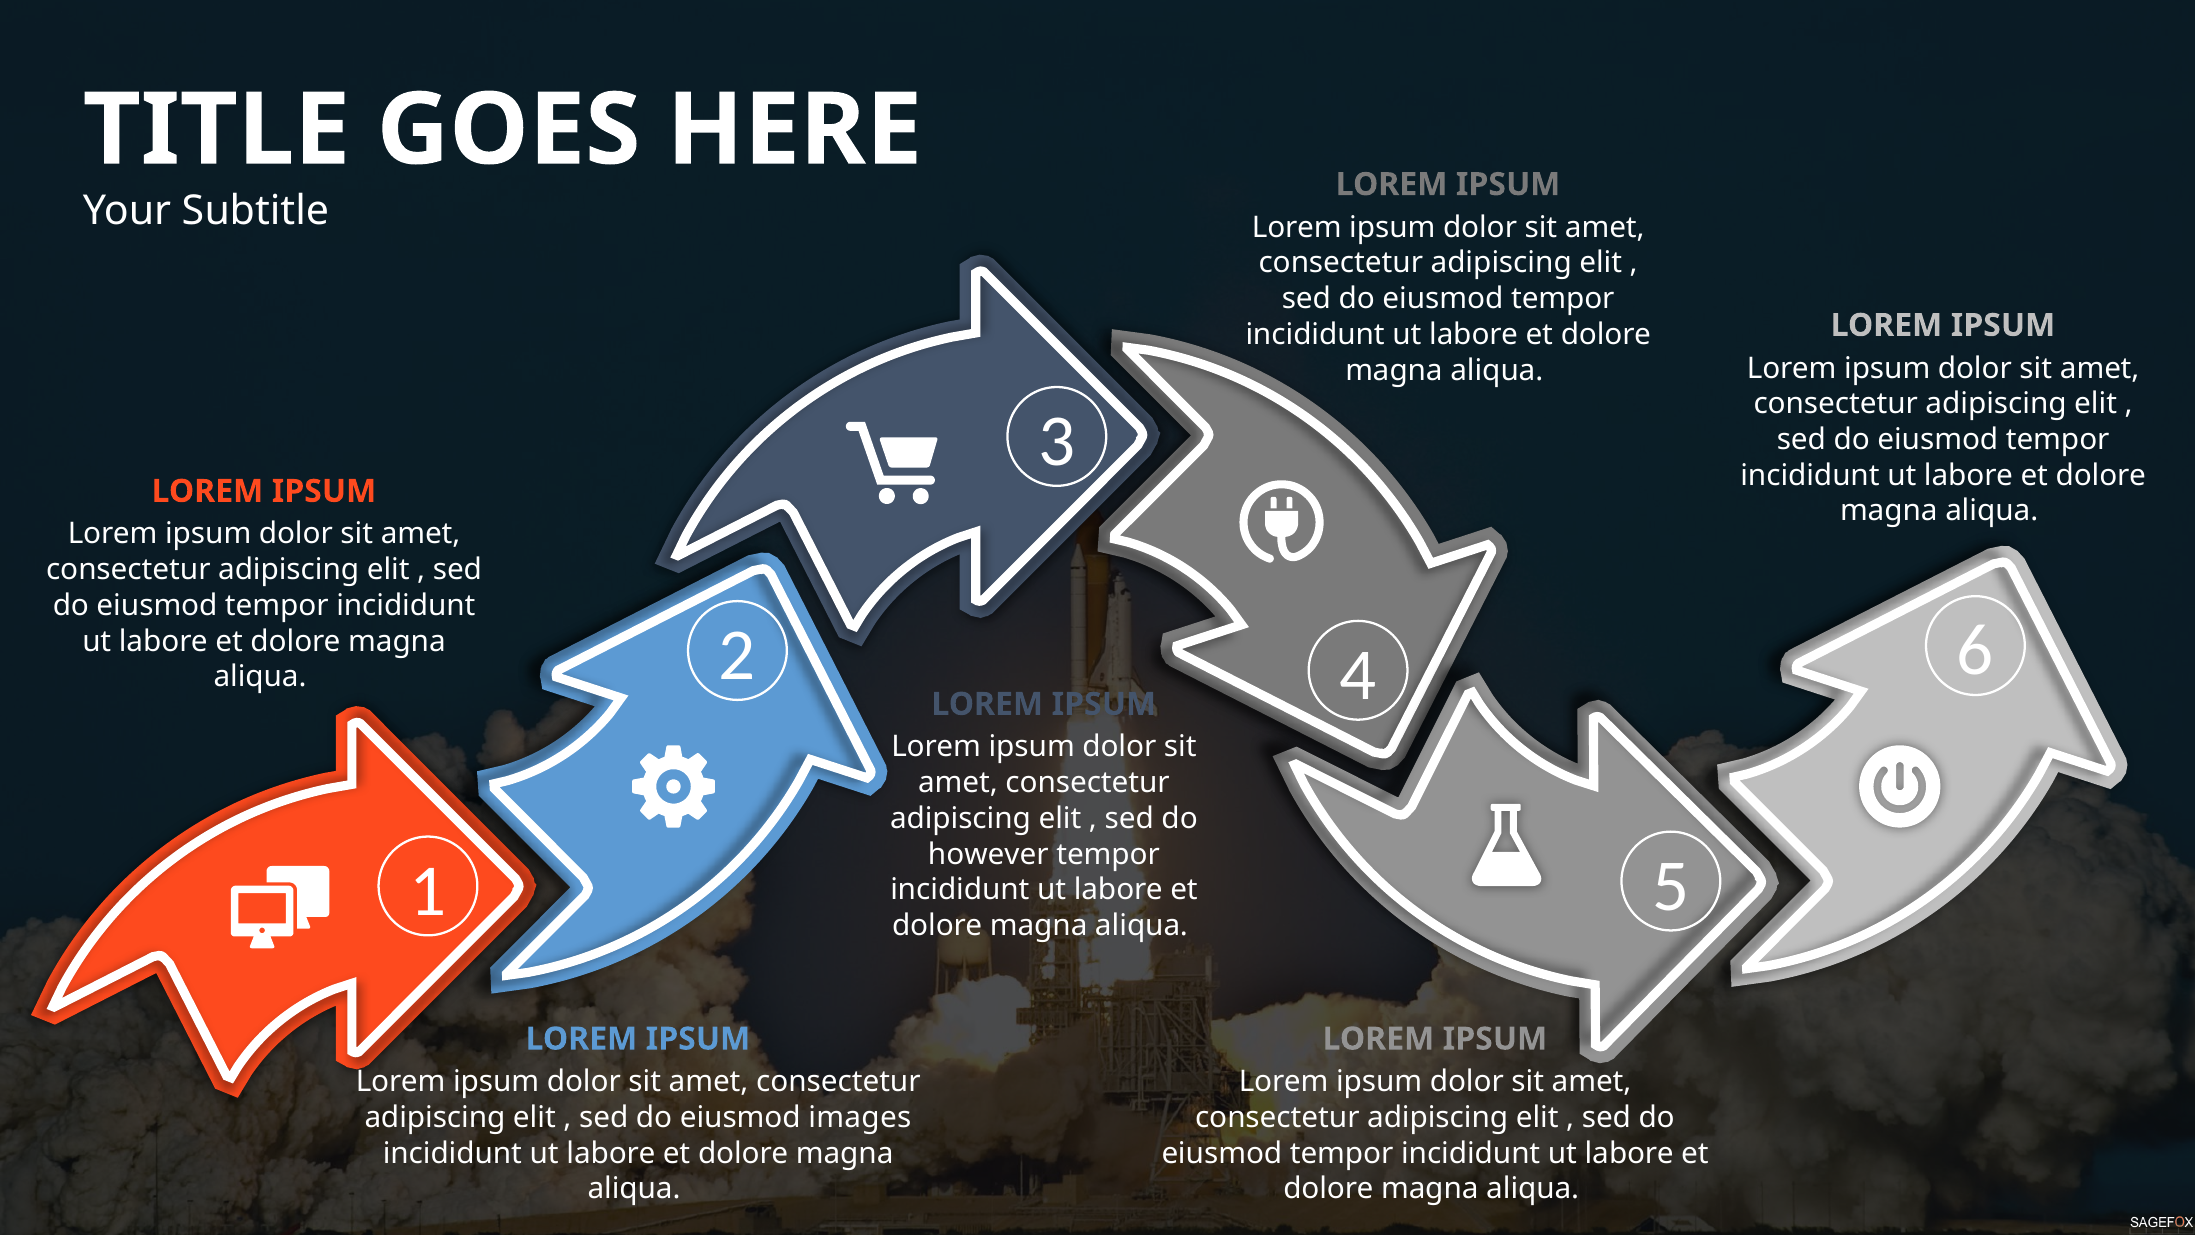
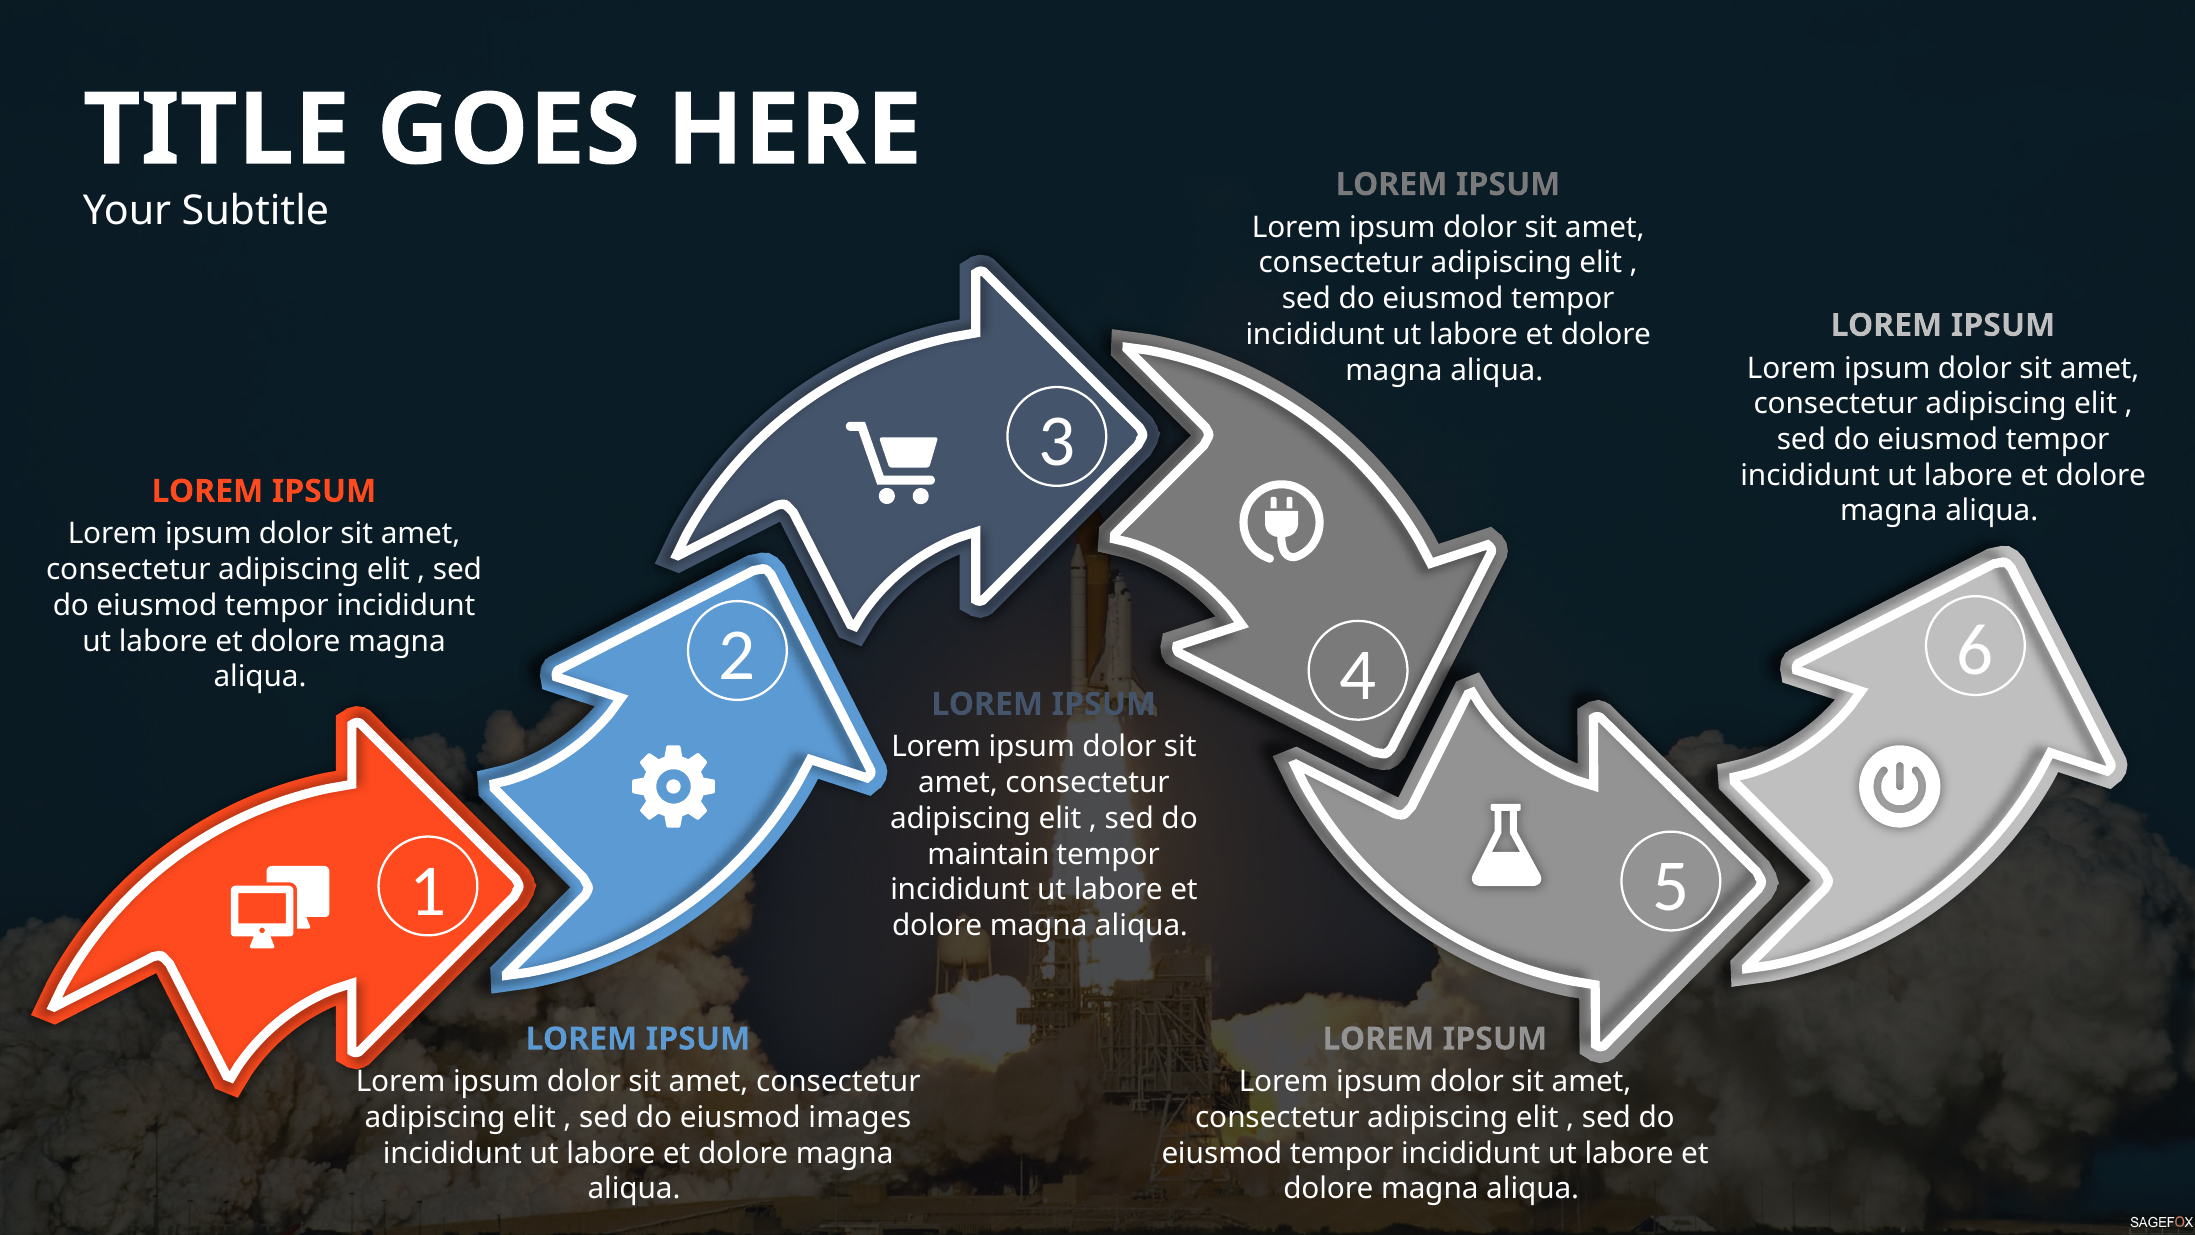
however: however -> maintain (988, 854)
